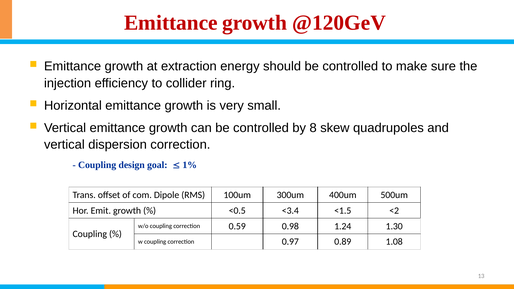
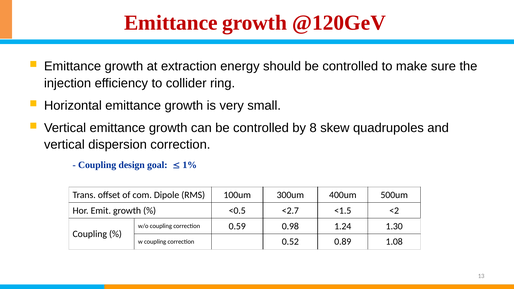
<3.4: <3.4 -> <2.7 (290, 211)
0.97: 0.97 -> 0.52 (290, 242)
